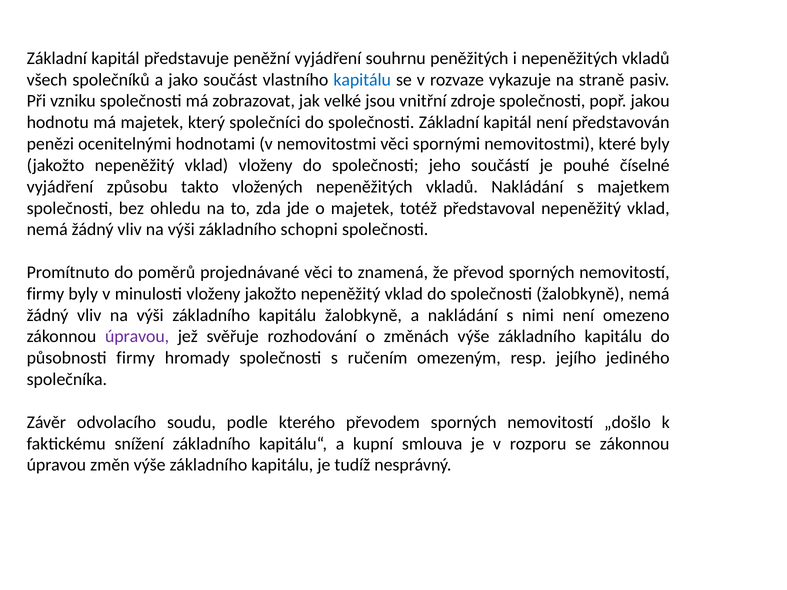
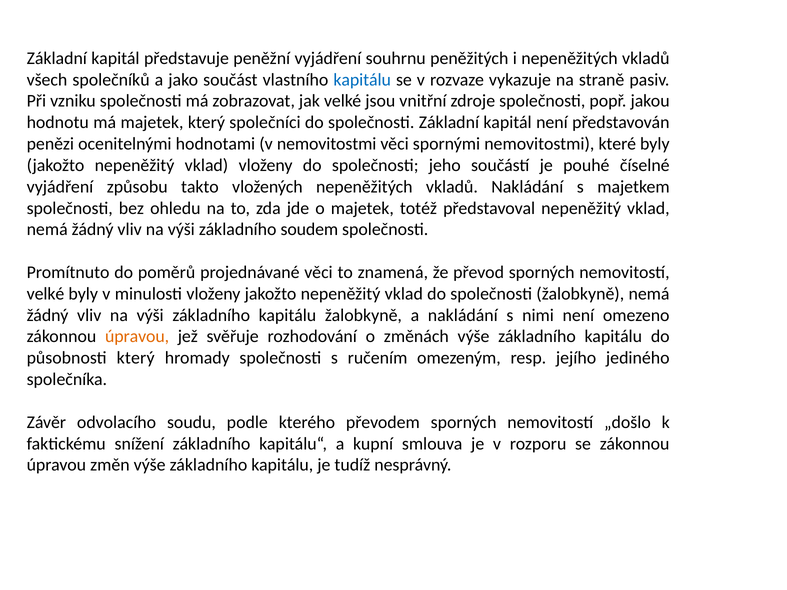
schopni: schopni -> soudem (309, 230)
firmy: firmy -> velké (45, 294)
úpravou colour: purple -> orange (137, 337)
působnosti firmy: firmy -> který (136, 358)
